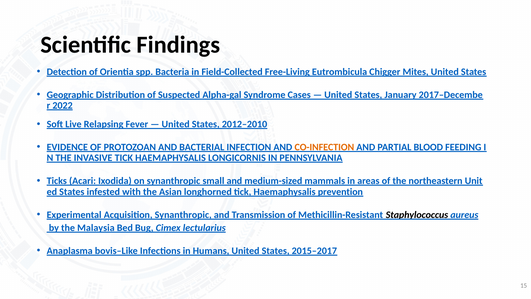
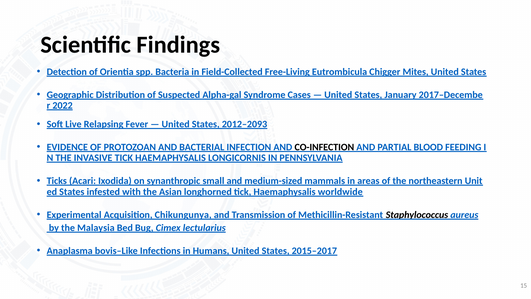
2012–2010: 2012–2010 -> 2012–2093 (244, 124)
CO-INFECTION colour: orange -> black (324, 147)
prevention: prevention -> worldwide (340, 192)
Acquisition Synanthropic: Synanthropic -> Chikungunya (183, 214)
